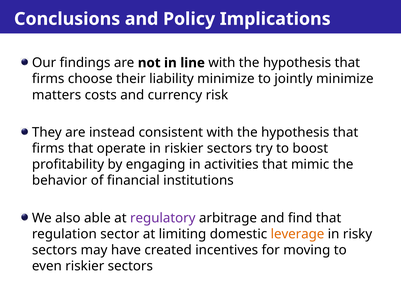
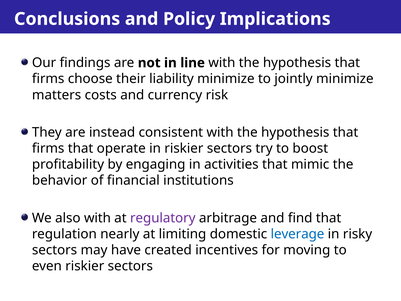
also able: able -> with (97, 218)
sector: sector -> nearly (120, 234)
leverage colour: orange -> blue (297, 234)
